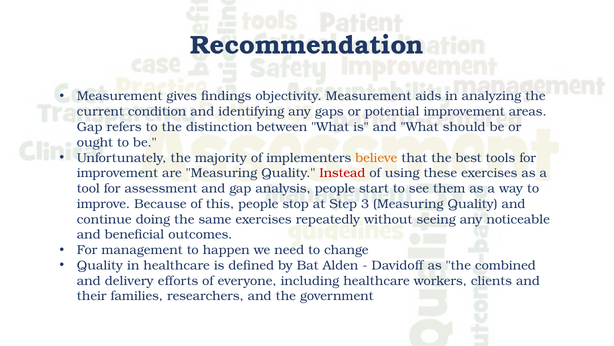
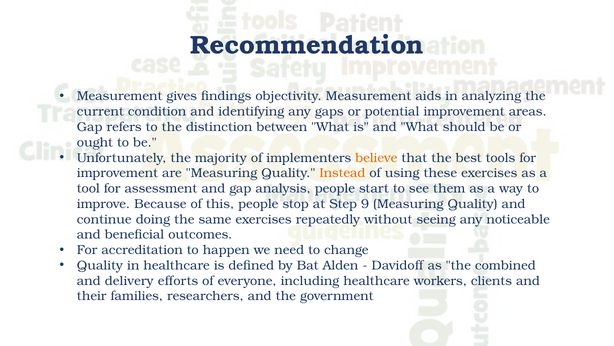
Instead colour: red -> orange (342, 173)
3: 3 -> 9 (365, 204)
management: management -> accreditation (142, 250)
